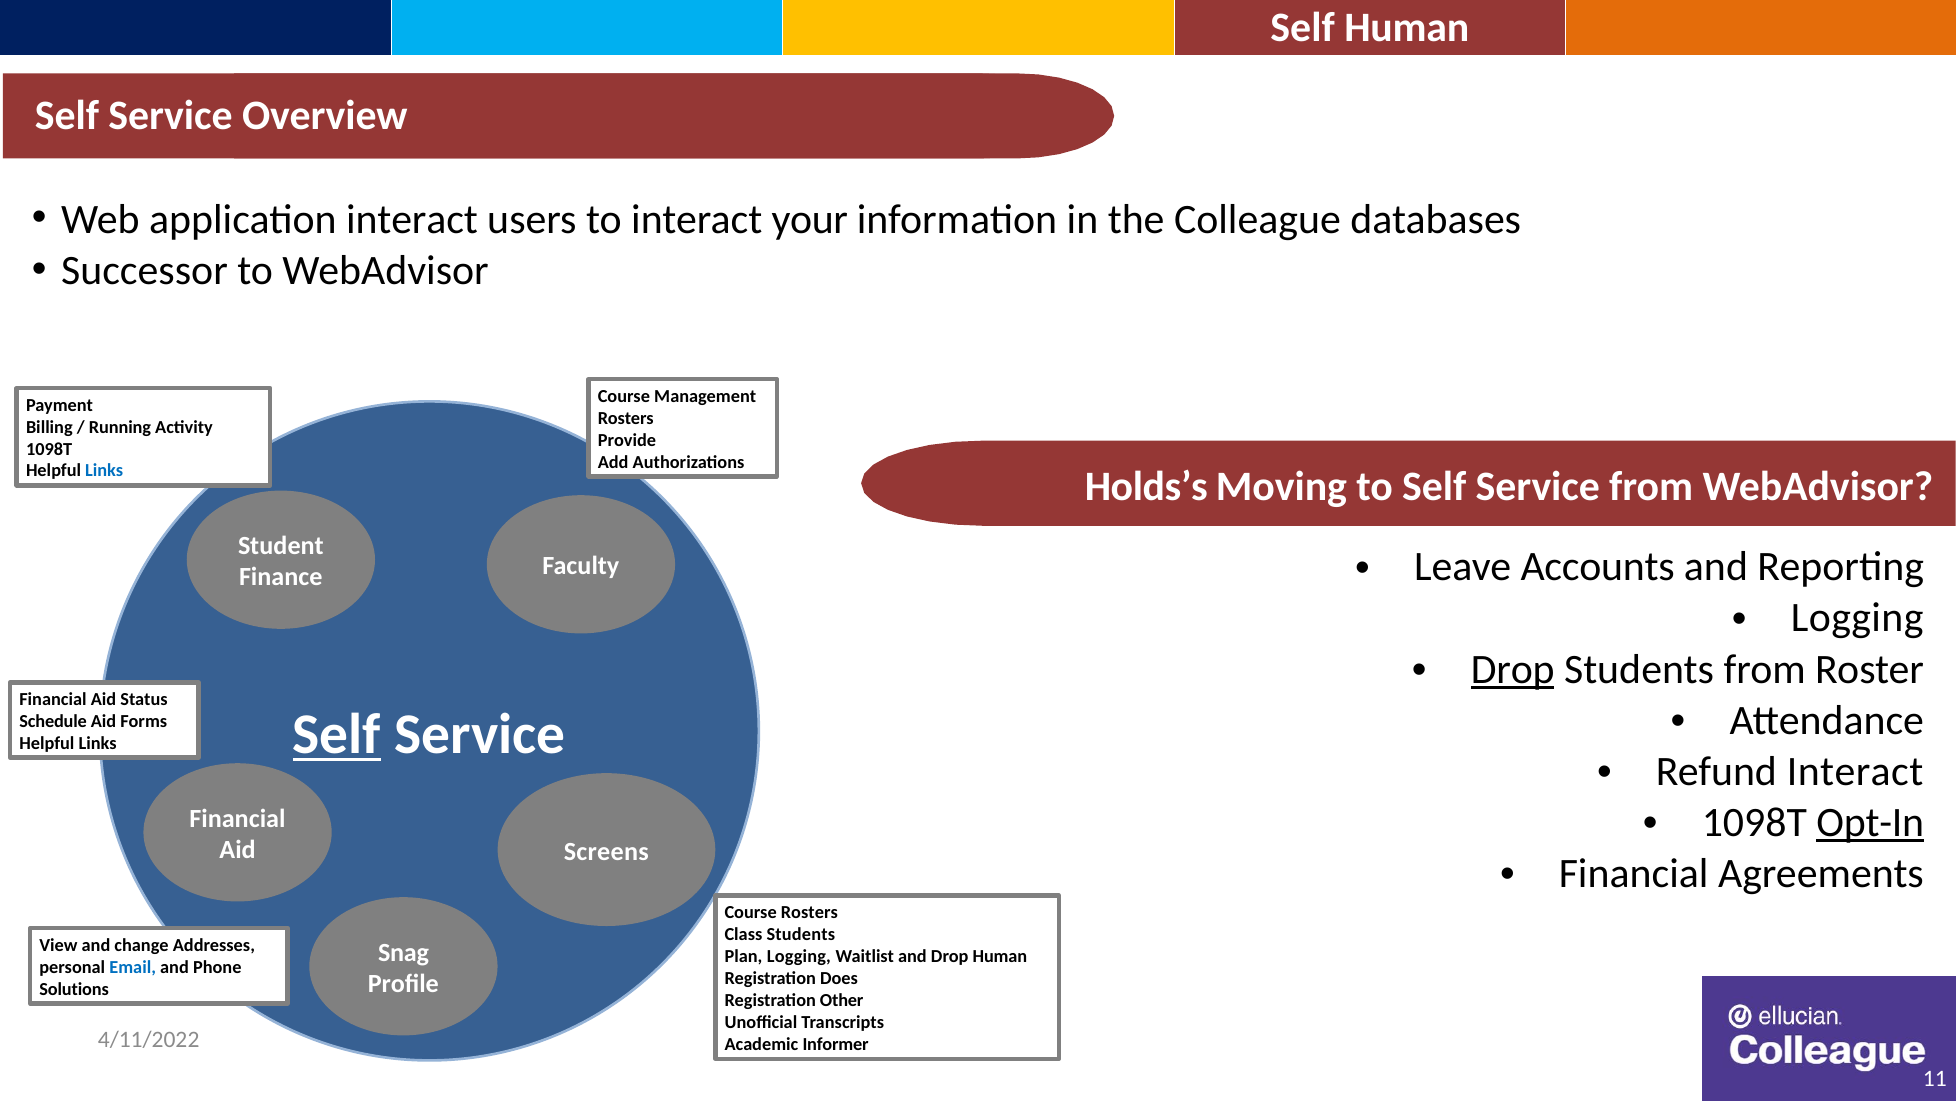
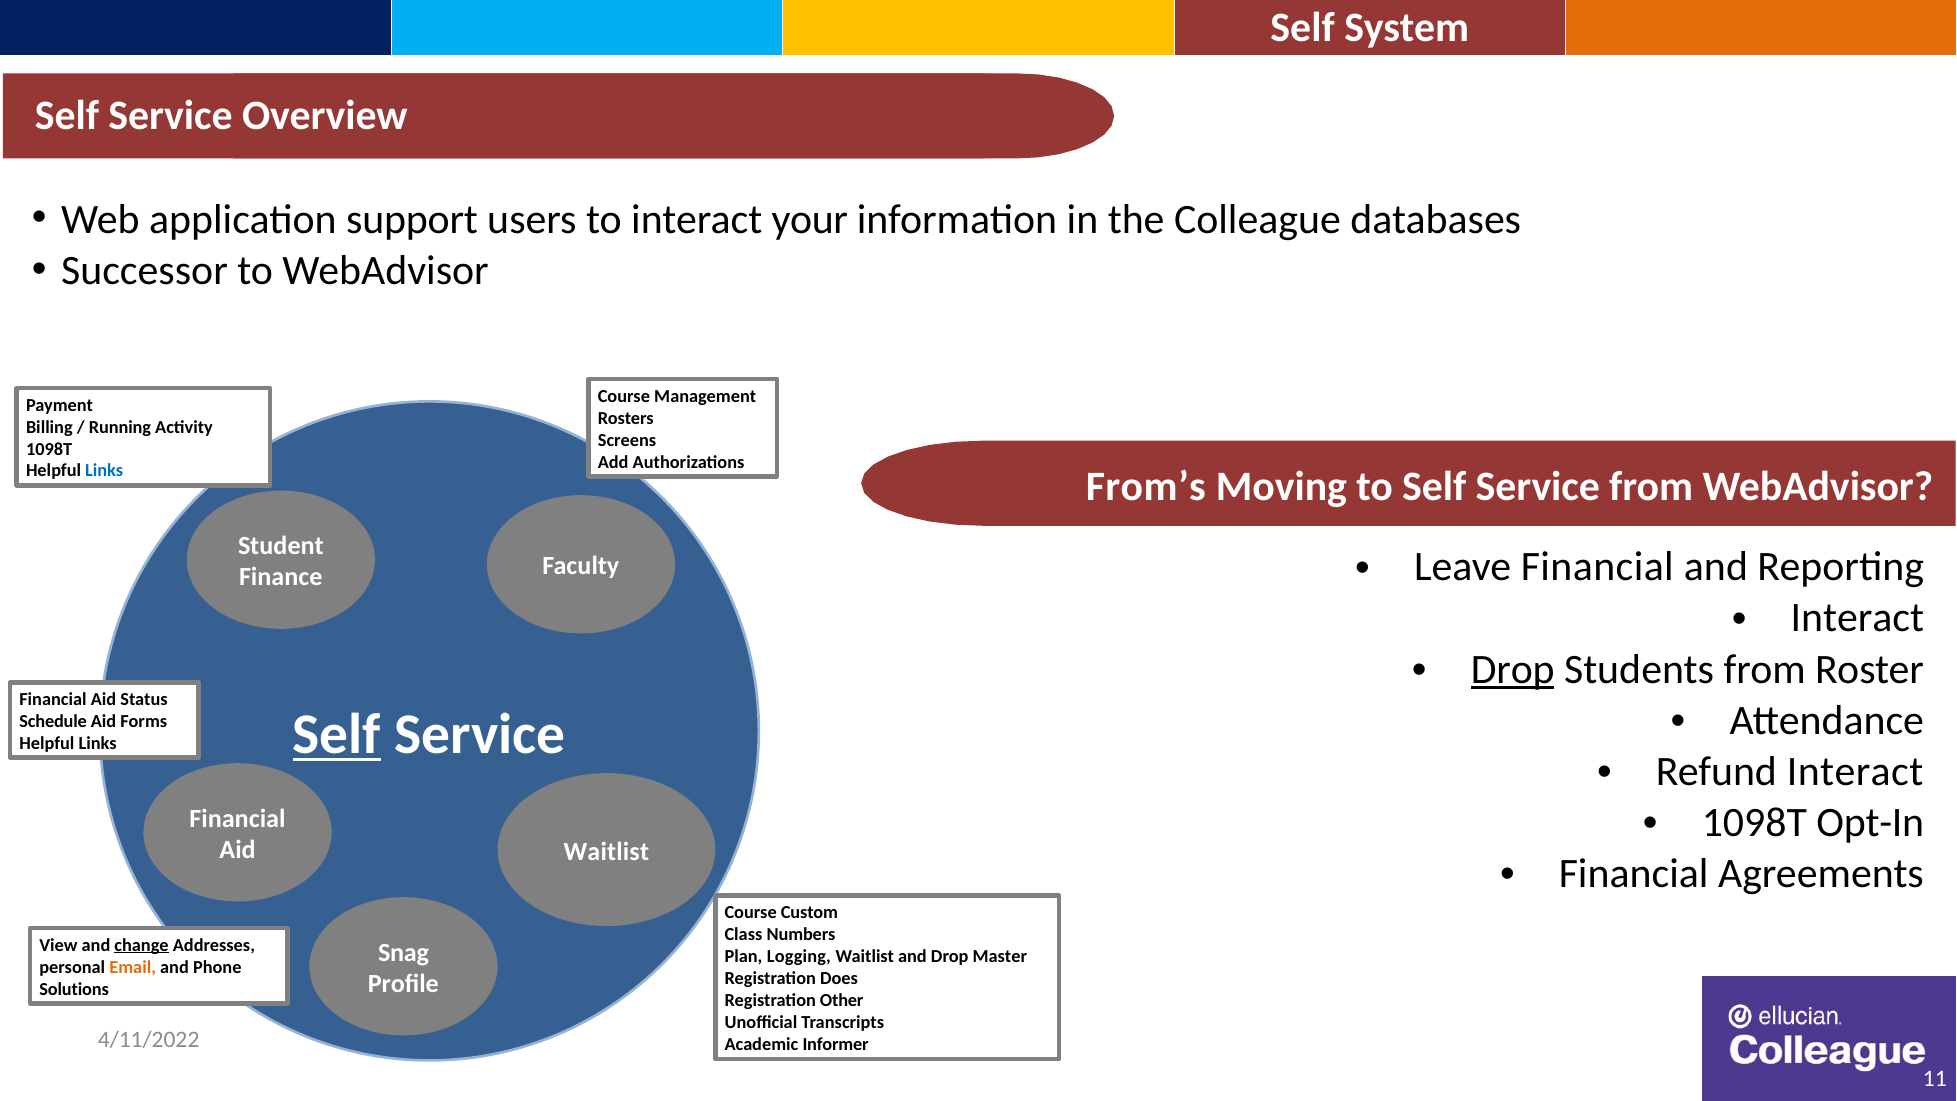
Self Human: Human -> System (1407, 28)
application interact: interact -> support (412, 219)
Provide: Provide -> Screens (627, 440)
Holds’s: Holds’s -> From’s (1146, 487)
Leave Accounts: Accounts -> Financial (1597, 567)
Logging: Logging -> Interact (1857, 618)
Opt-In underline: present -> none (1870, 823)
Screens: Screens -> Waitlist (606, 851)
Course Rosters: Rosters -> Custom (809, 912)
Class Students: Students -> Numbers (801, 934)
change underline: none -> present (142, 945)
Drop Human: Human -> Master (1000, 956)
Email colour: blue -> orange (133, 967)
